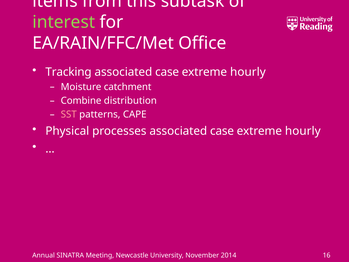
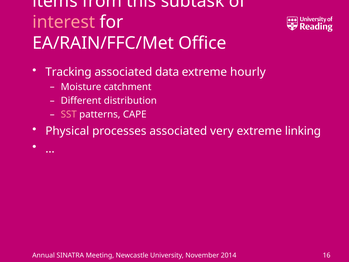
interest colour: light green -> pink (64, 22)
case: case -> data (167, 72)
Combine: Combine -> Different (81, 101)
processes associated case: case -> very (222, 131)
hourly: hourly -> linking (303, 131)
